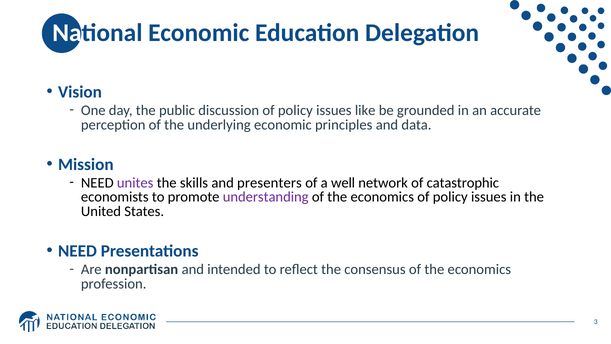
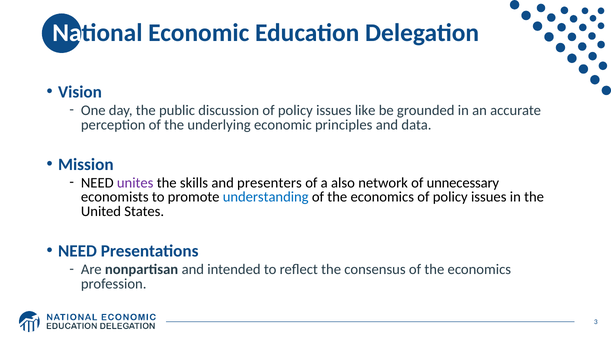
well: well -> also (343, 183)
catastrophic: catastrophic -> unnecessary (463, 183)
understanding colour: purple -> blue (266, 197)
